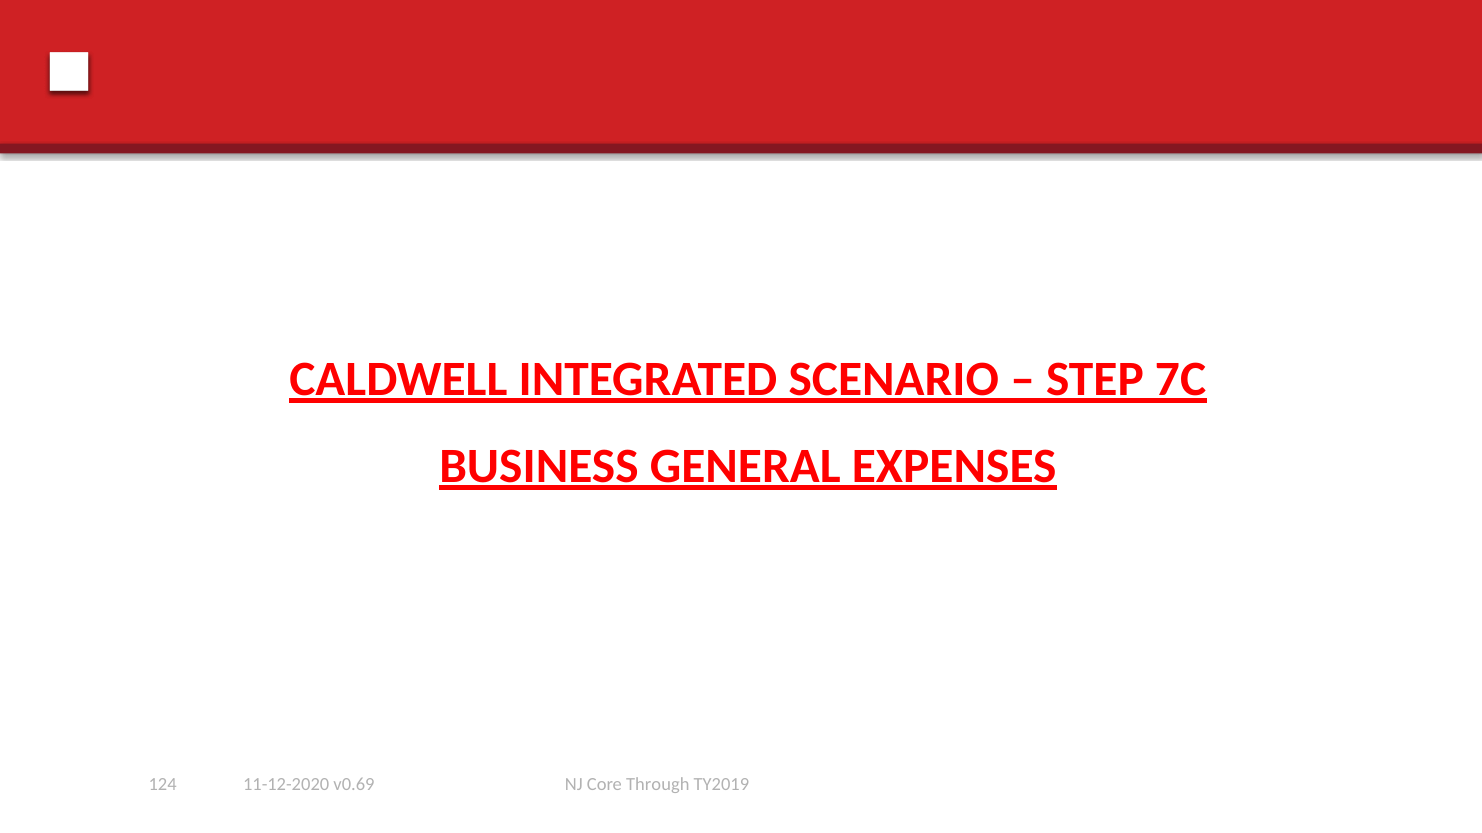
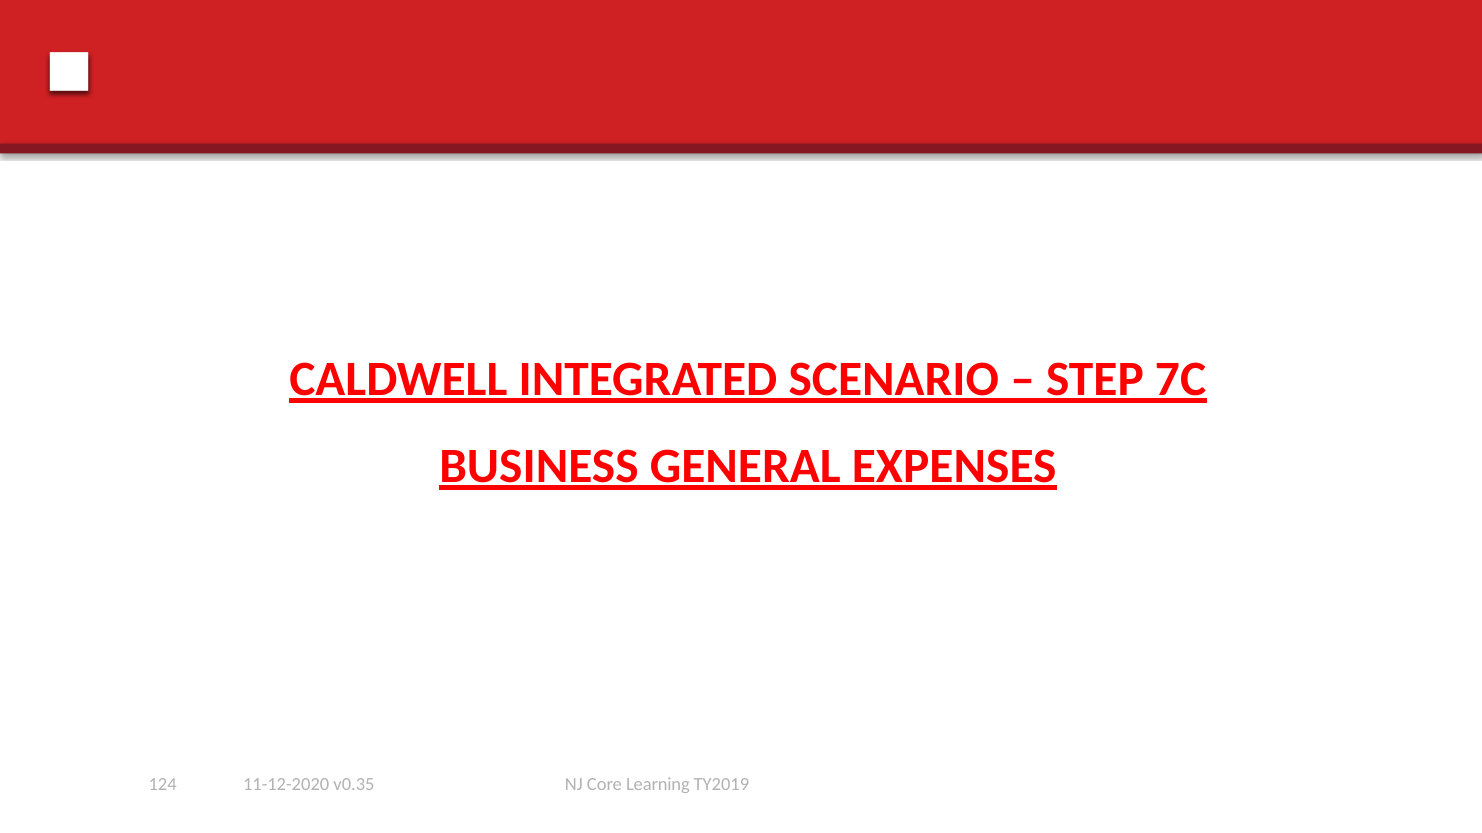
v0.69: v0.69 -> v0.35 (354, 785)
Through: Through -> Learning (658, 785)
